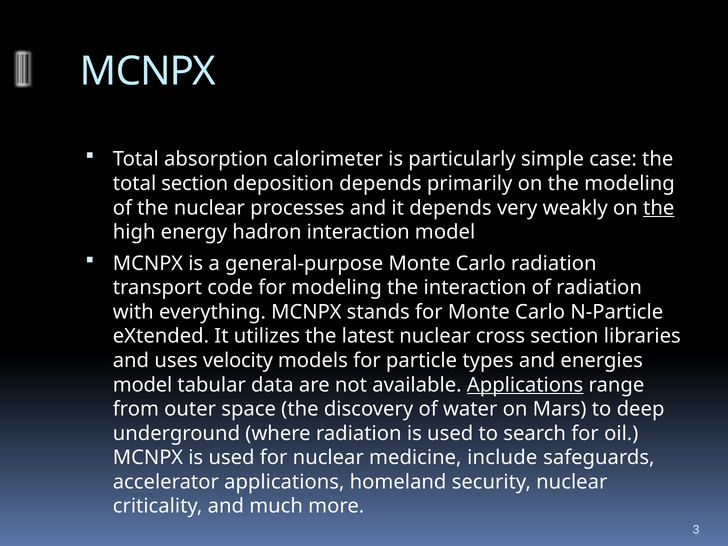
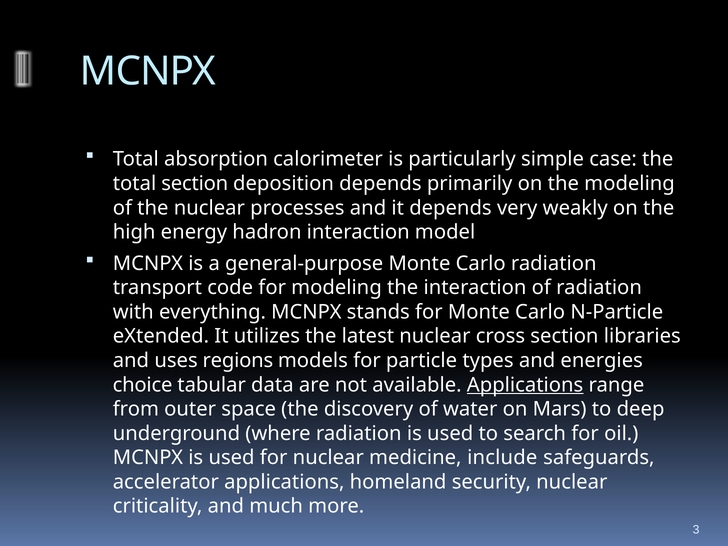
the underline: present -> none (659, 208)
velocity: velocity -> regions (238, 361)
model: model -> choice (143, 385)
